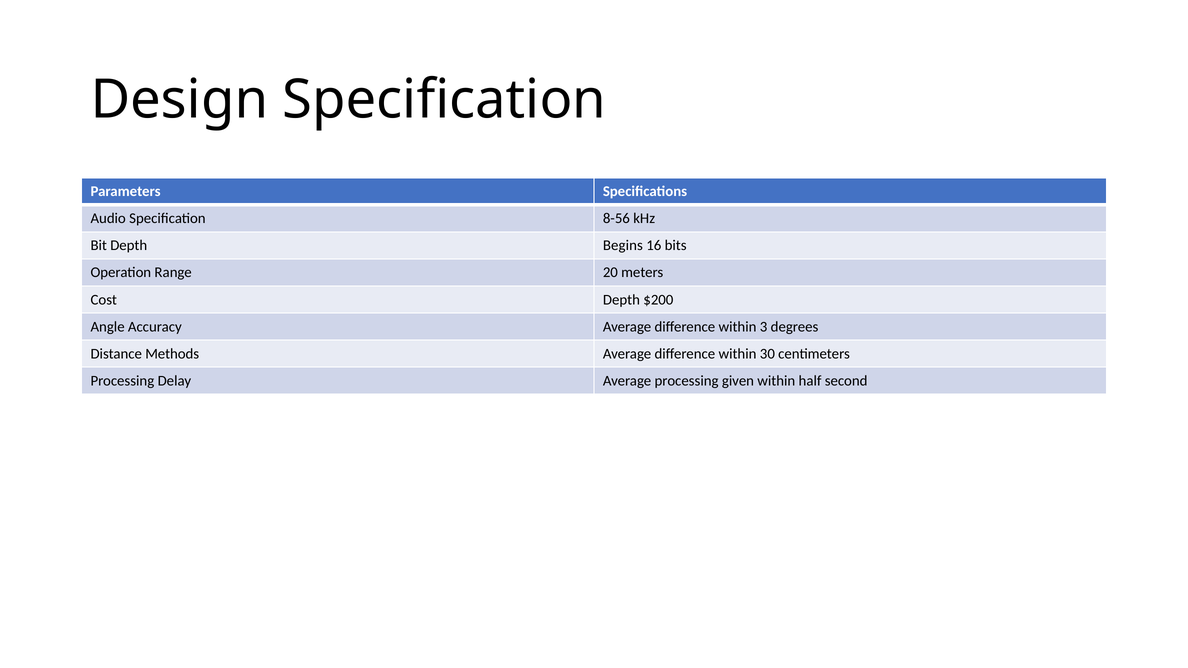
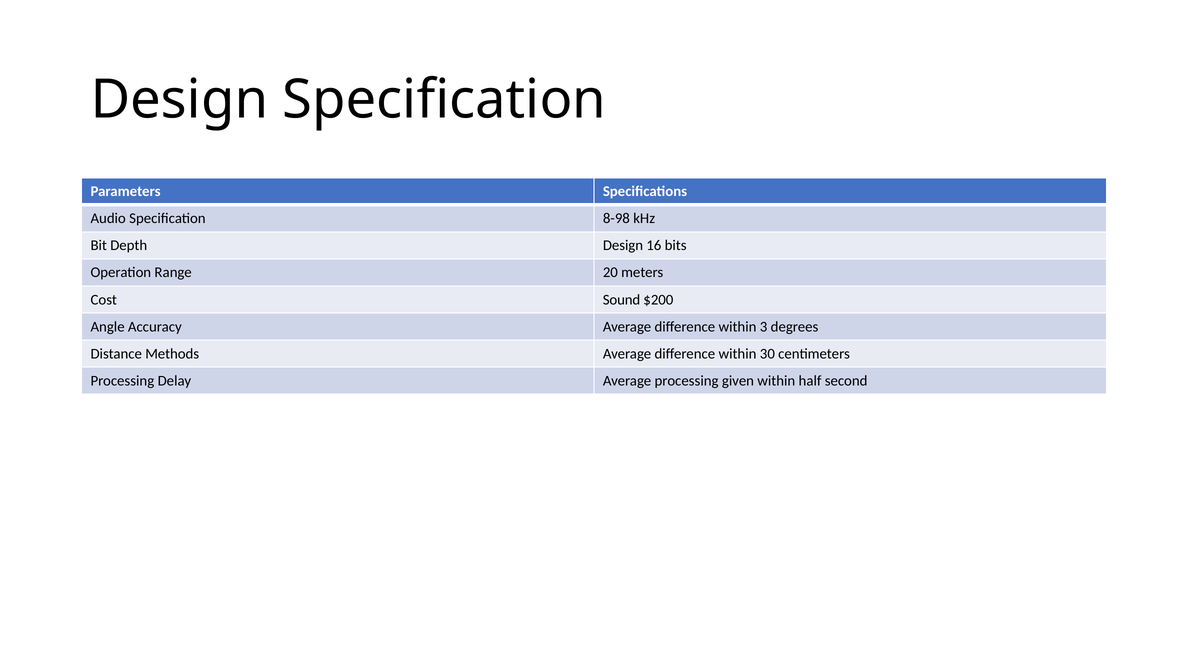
8-56: 8-56 -> 8-98 (616, 219)
Depth Begins: Begins -> Design (623, 246)
Cost Depth: Depth -> Sound (622, 300)
